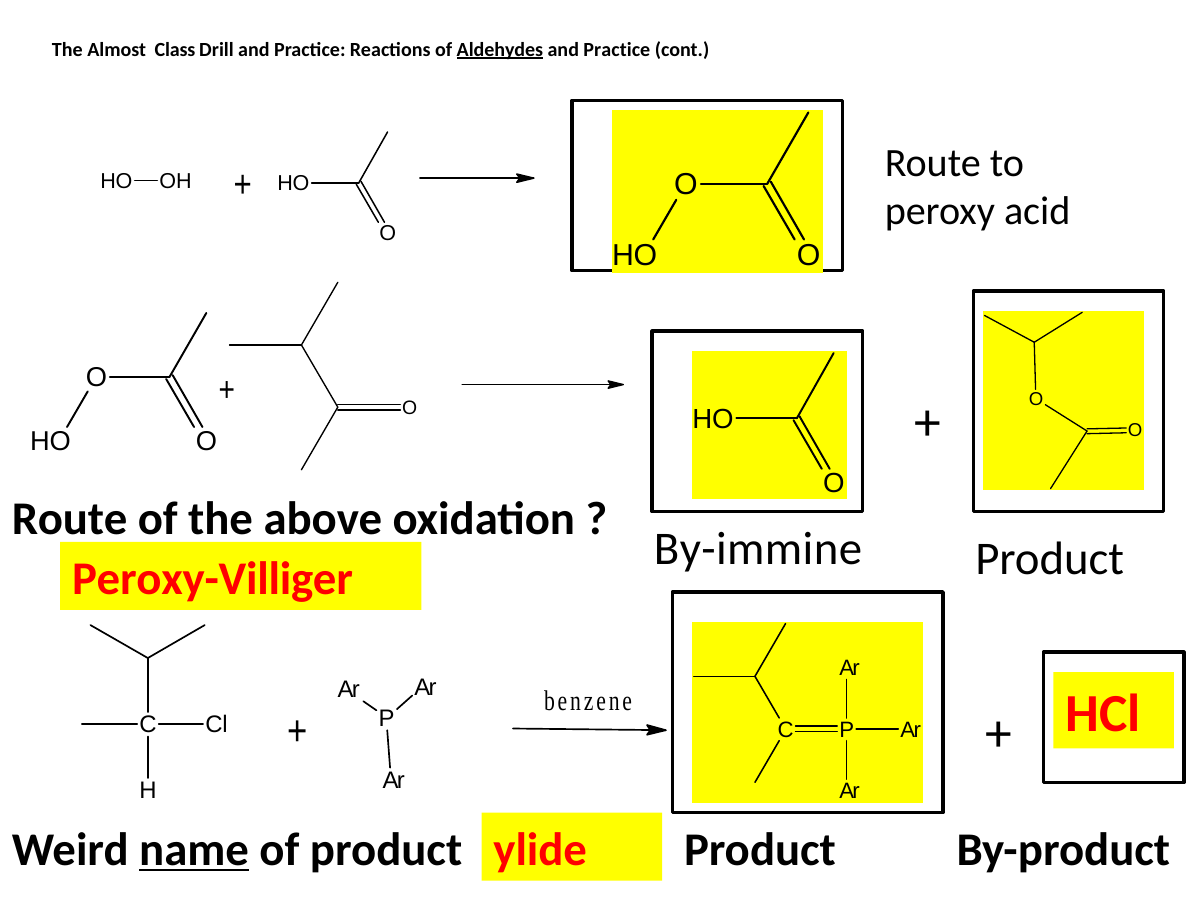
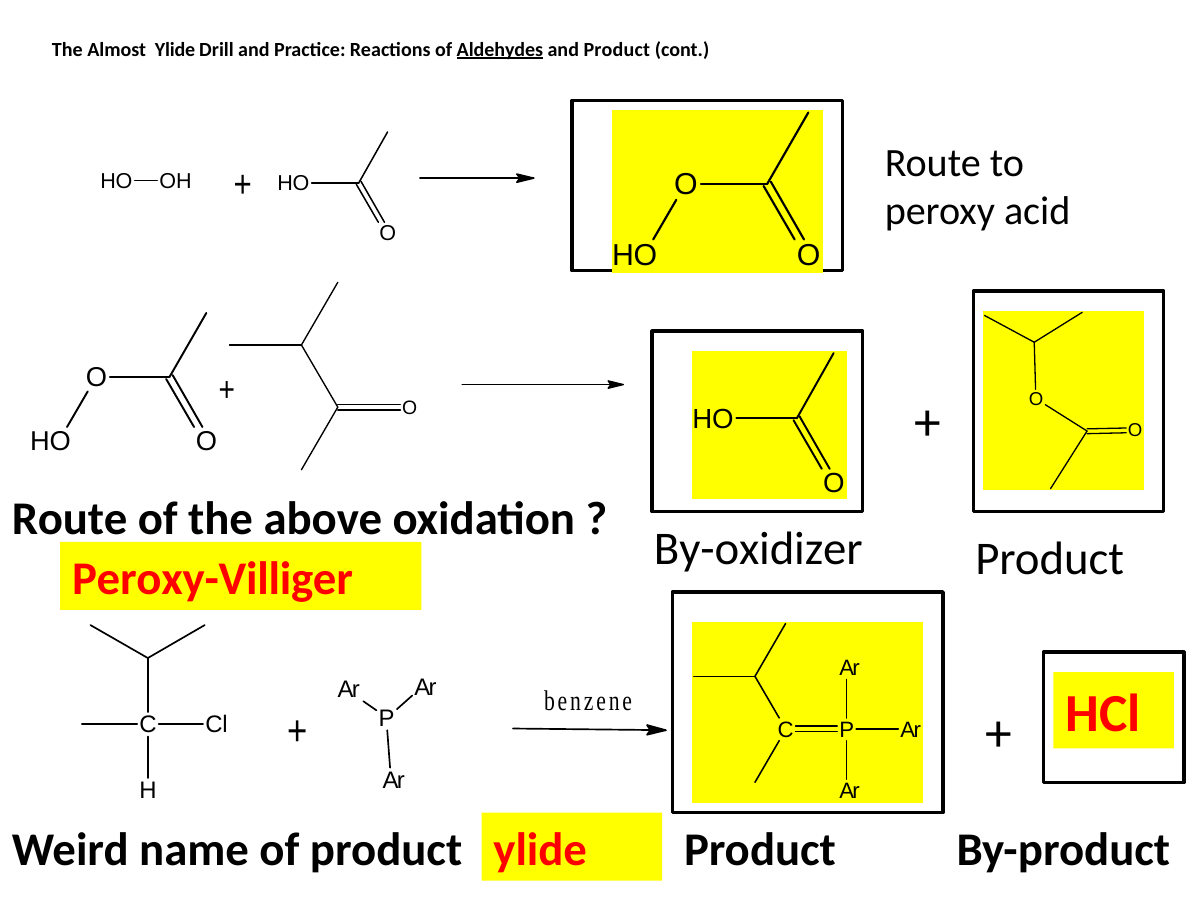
Almost Class: Class -> Ylide (175, 49)
Practice: Practice -> Product (617, 49)
By-immine: By-immine -> By-oxidizer (758, 549)
name underline: present -> none (194, 850)
